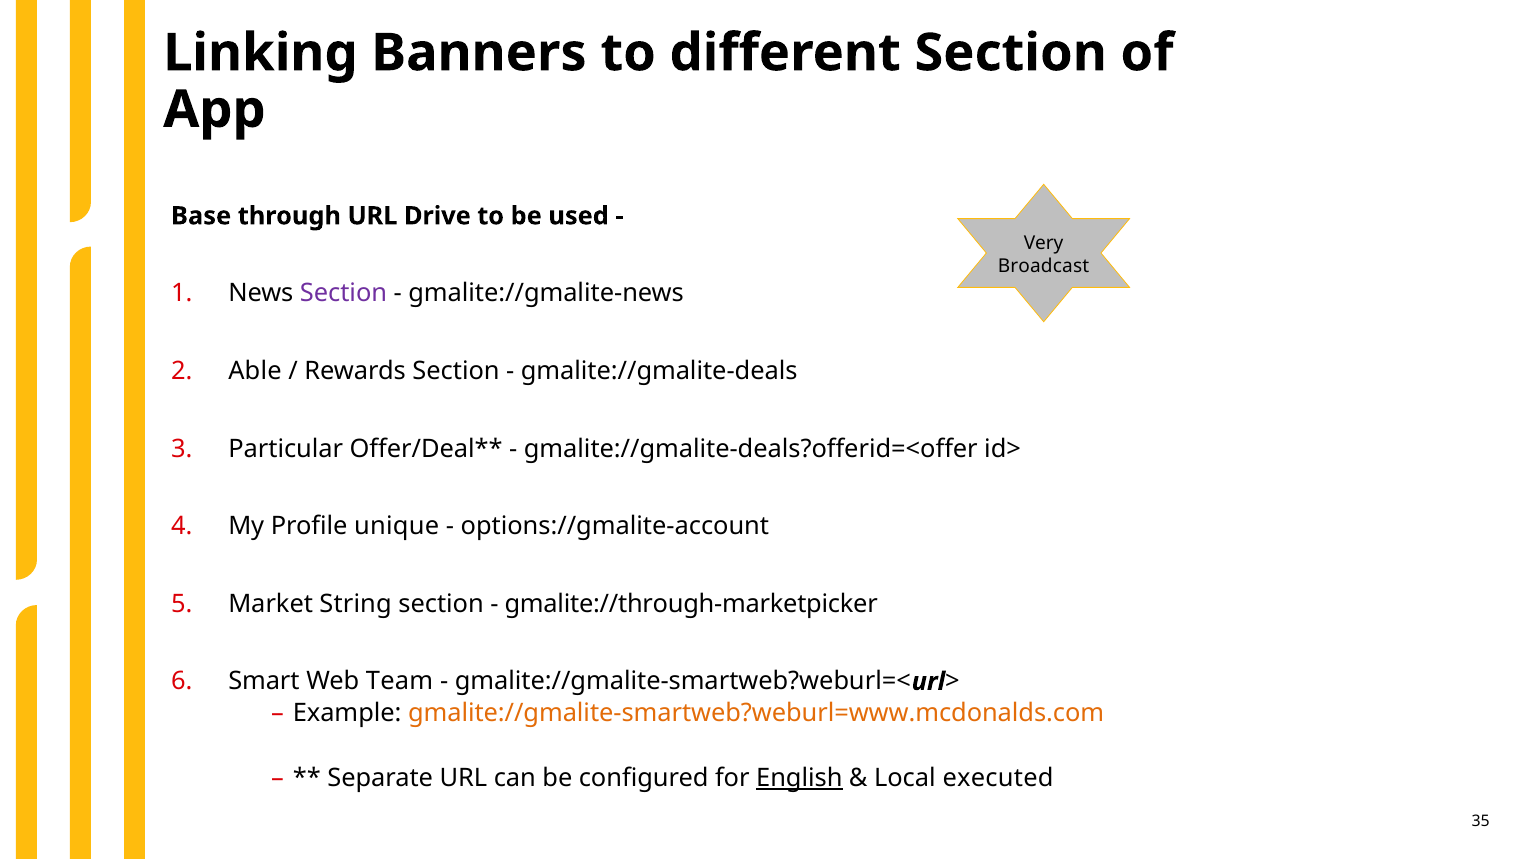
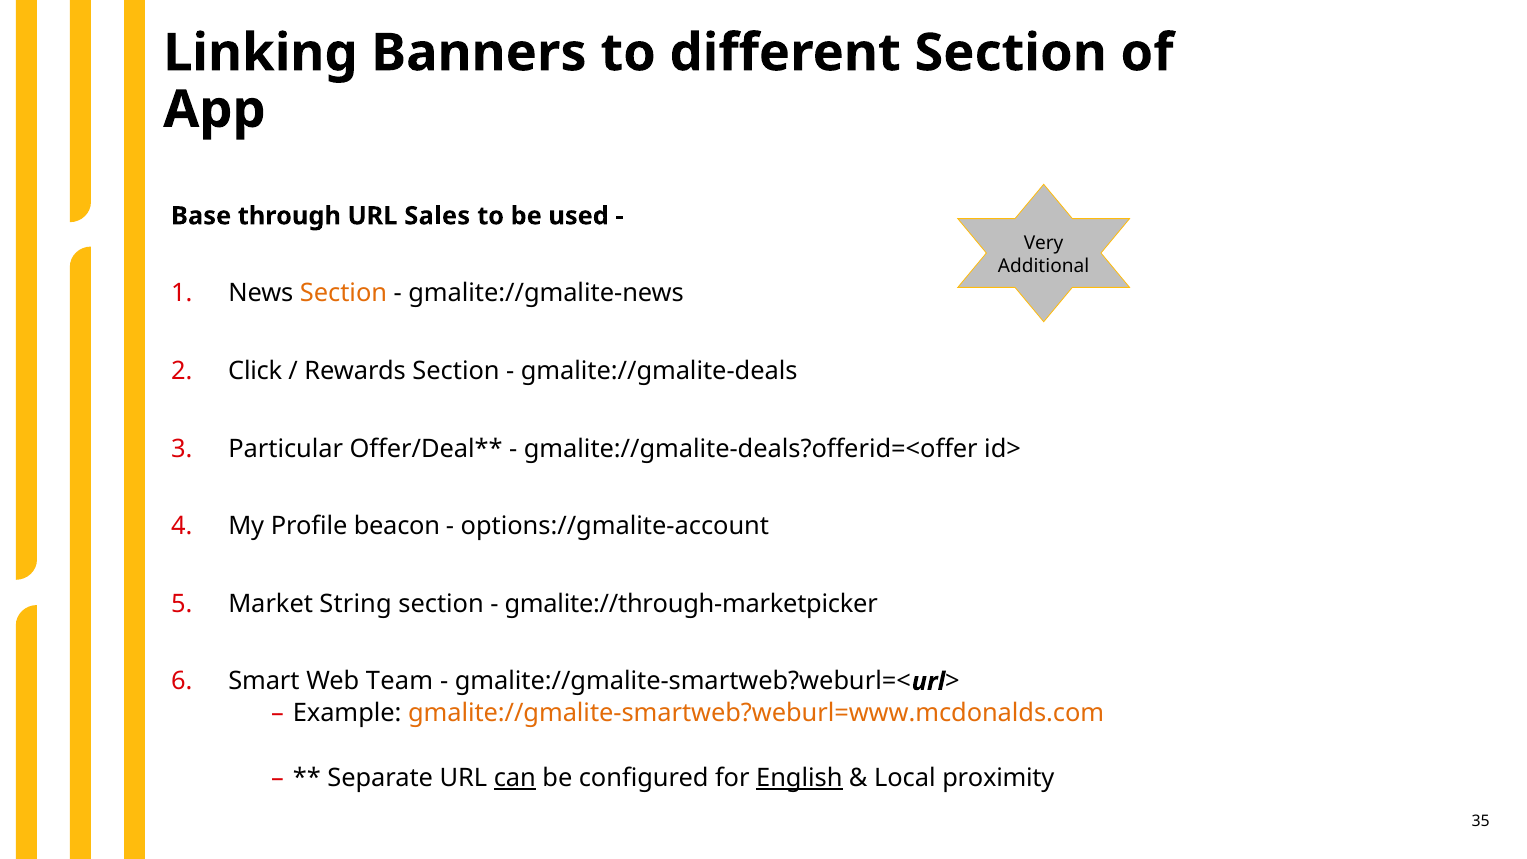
Drive: Drive -> Sales (437, 216)
Broadcast: Broadcast -> Additional (1044, 266)
Section colour: purple -> orange (344, 294)
Able: Able -> Click (255, 371)
unique: unique -> beacon (397, 526)
can underline: none -> present (515, 778)
executed: executed -> proximity (998, 778)
